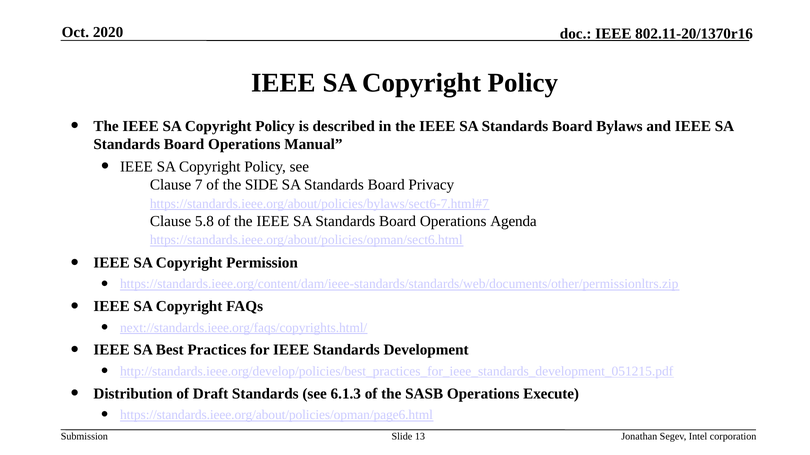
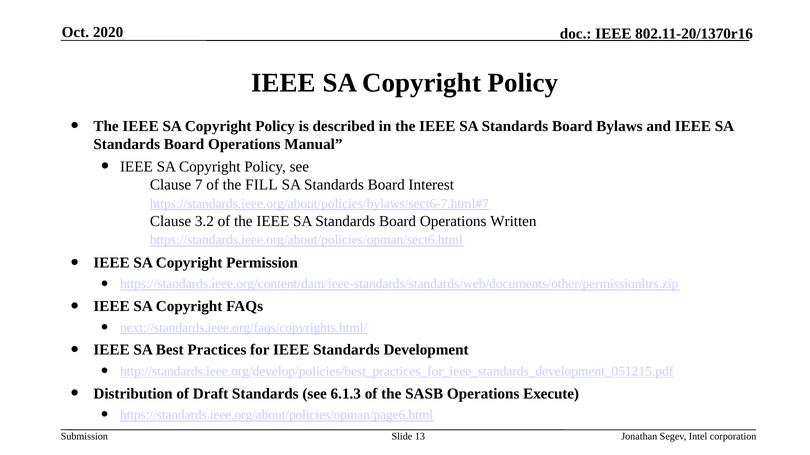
SIDE: SIDE -> FILL (261, 185)
Privacy: Privacy -> Interest (431, 185)
5.8: 5.8 -> 3.2 (204, 222)
Agenda: Agenda -> Written (513, 222)
